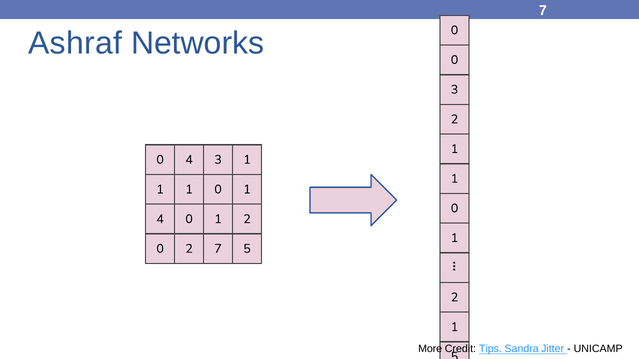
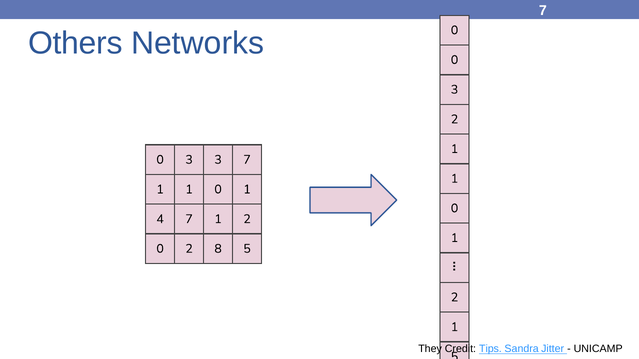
Ashraf: Ashraf -> Others (75, 43)
4: 4 -> 3 (189, 160)
3 1: 1 -> 7 (247, 160)
4 0: 0 -> 7 (189, 219)
2 7: 7 -> 8 (218, 249)
More: More -> They (430, 349)
